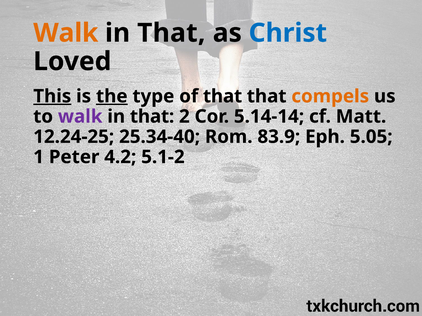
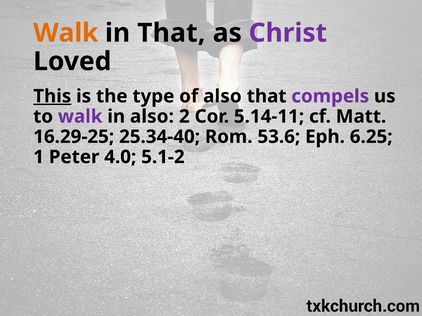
Christ colour: blue -> purple (288, 33)
the underline: present -> none (112, 96)
of that: that -> also (222, 96)
compels colour: orange -> purple (330, 96)
that: that -> also (152, 117)
5.14-14: 5.14-14 -> 5.14-11 (269, 117)
12.24-25: 12.24-25 -> 16.29-25 (74, 137)
83.9: 83.9 -> 53.6 (279, 137)
5.05: 5.05 -> 6.25 (371, 137)
4.2: 4.2 -> 4.0 (120, 157)
